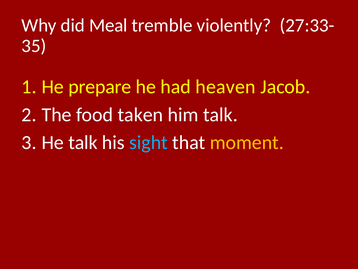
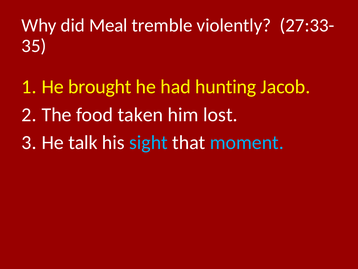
prepare: prepare -> brought (100, 87)
heaven: heaven -> hunting (226, 87)
him talk: talk -> lost (220, 115)
moment colour: yellow -> light blue (247, 142)
